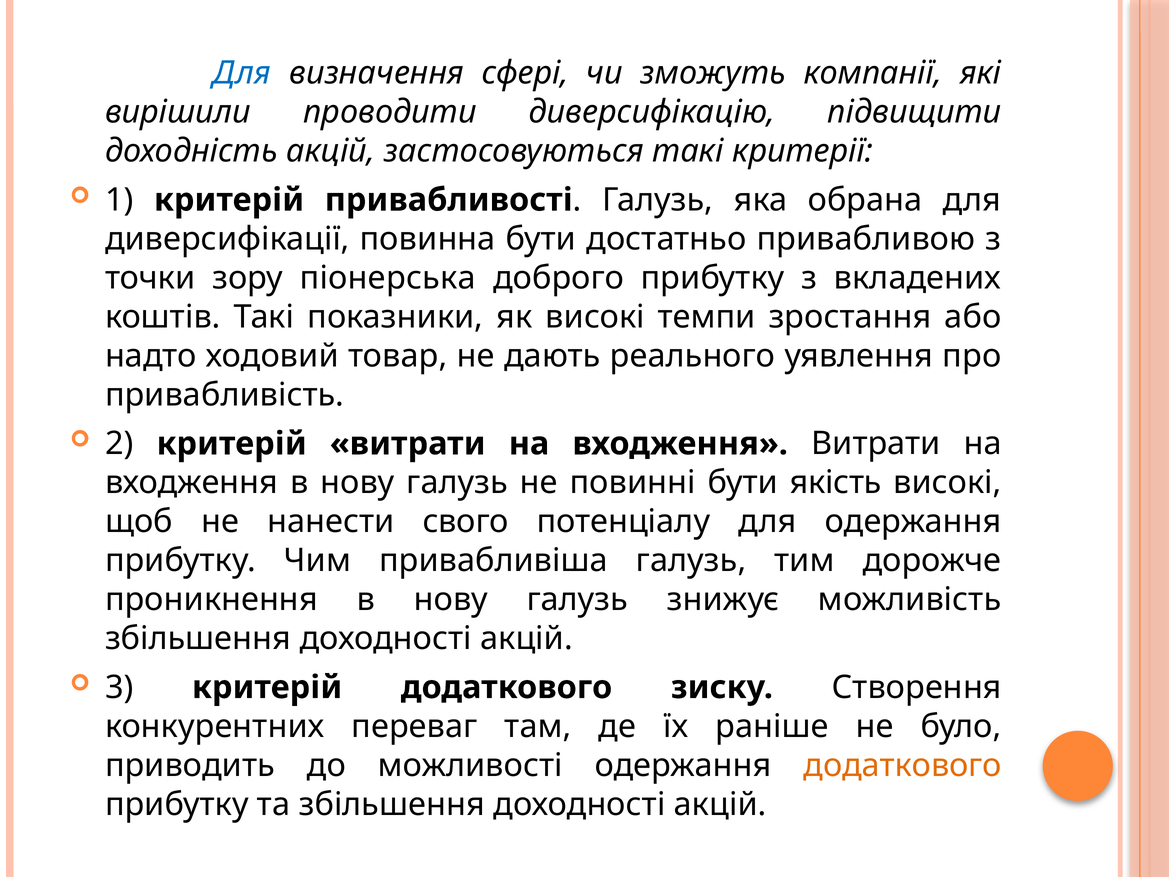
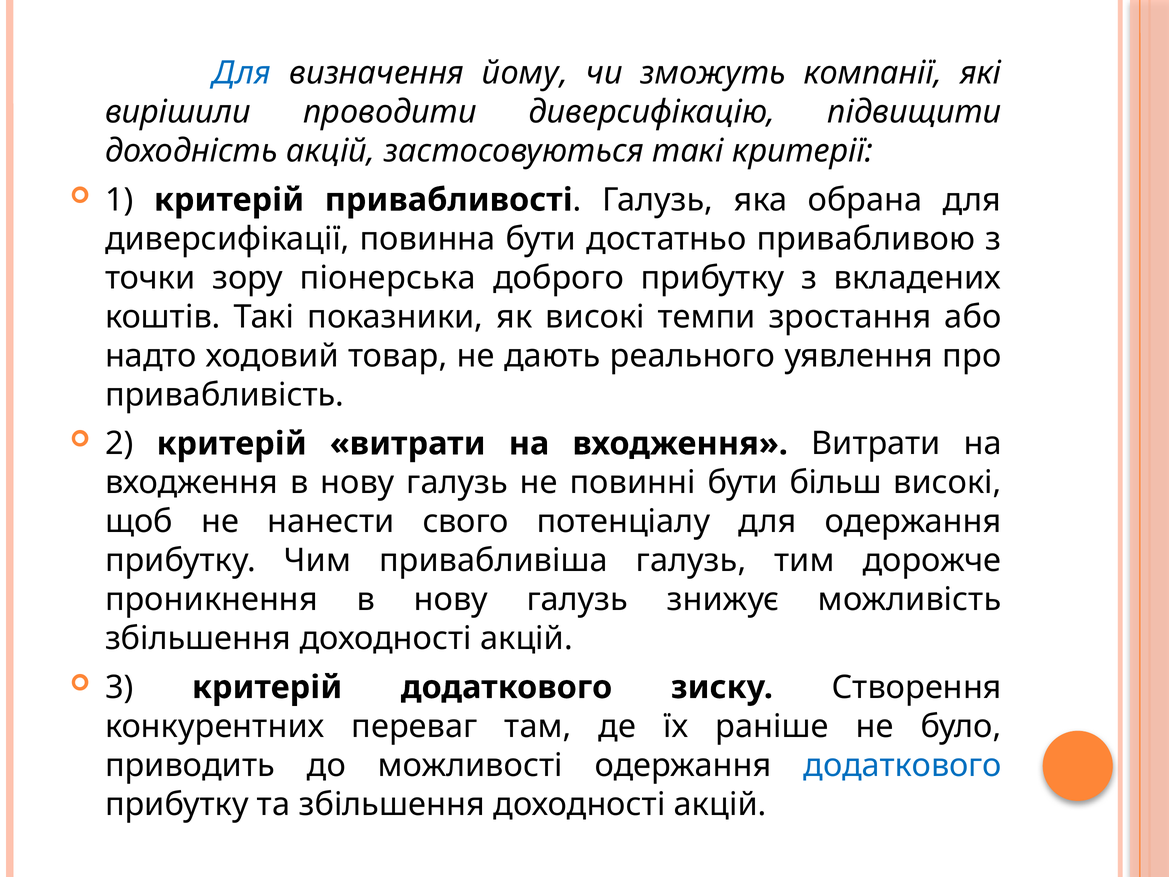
сфері: сфері -> йому (525, 73)
якість: якість -> більш (836, 483)
додаткового colour: orange -> blue (903, 765)
